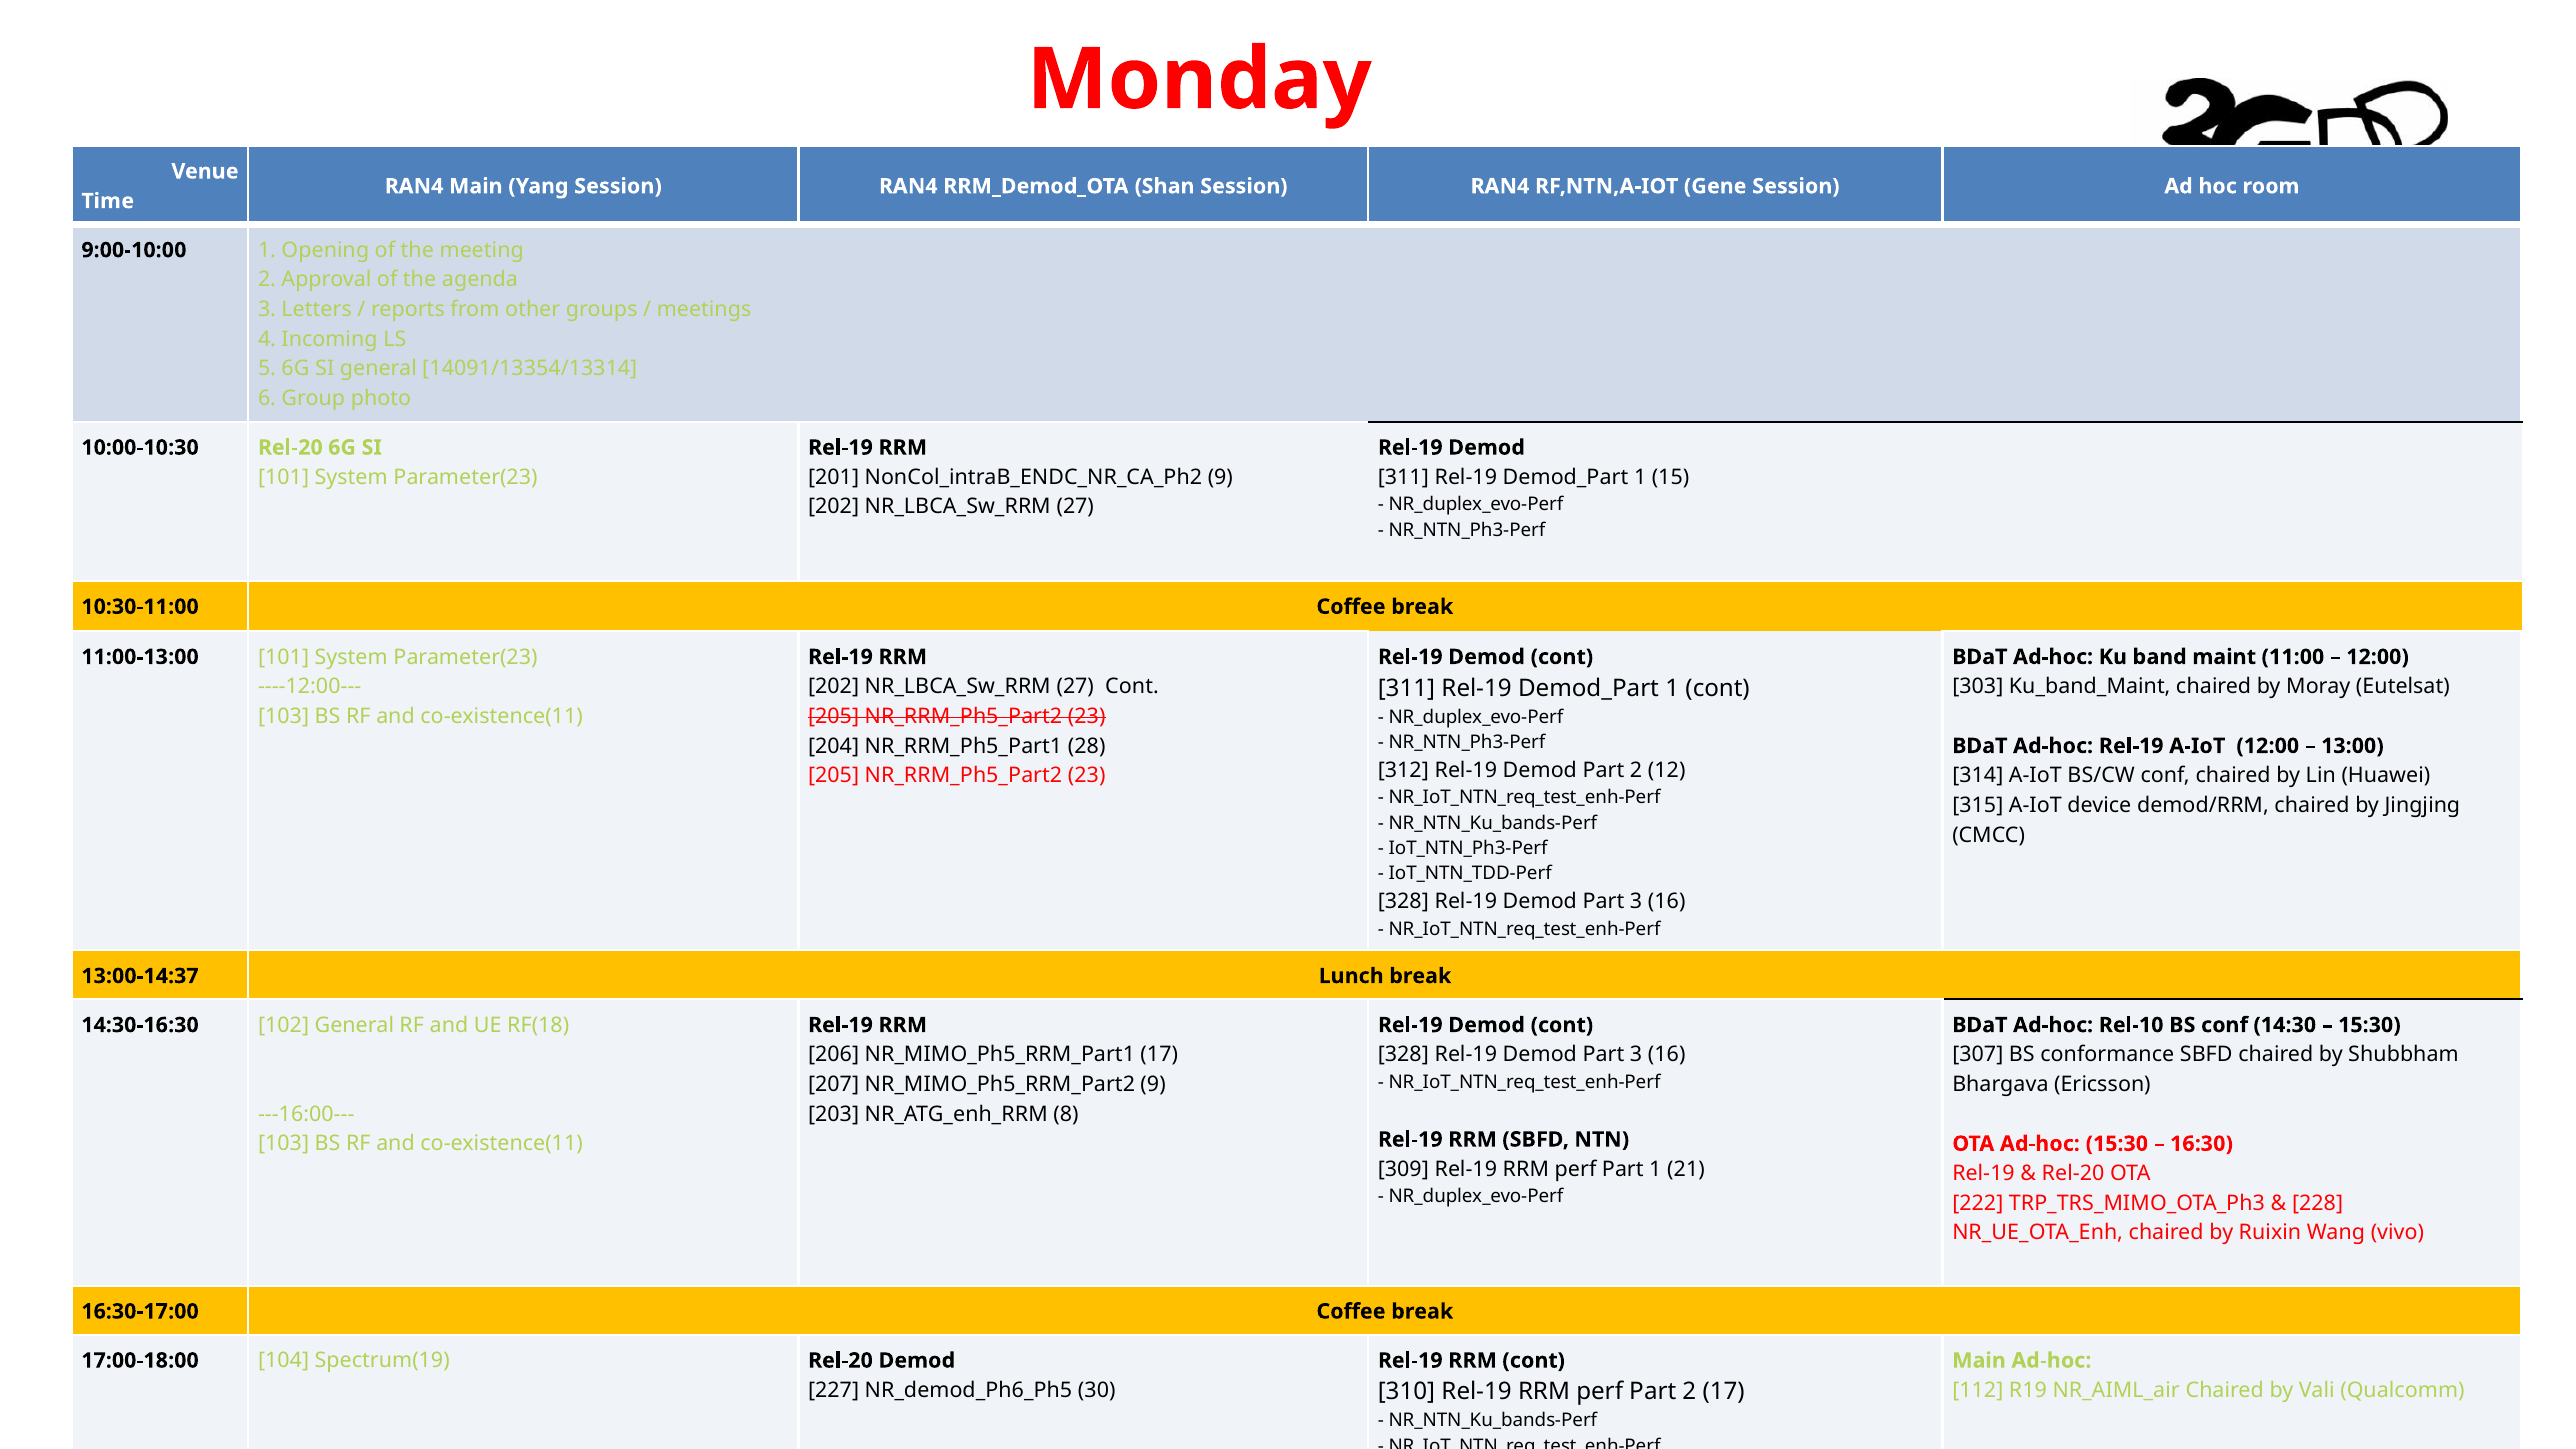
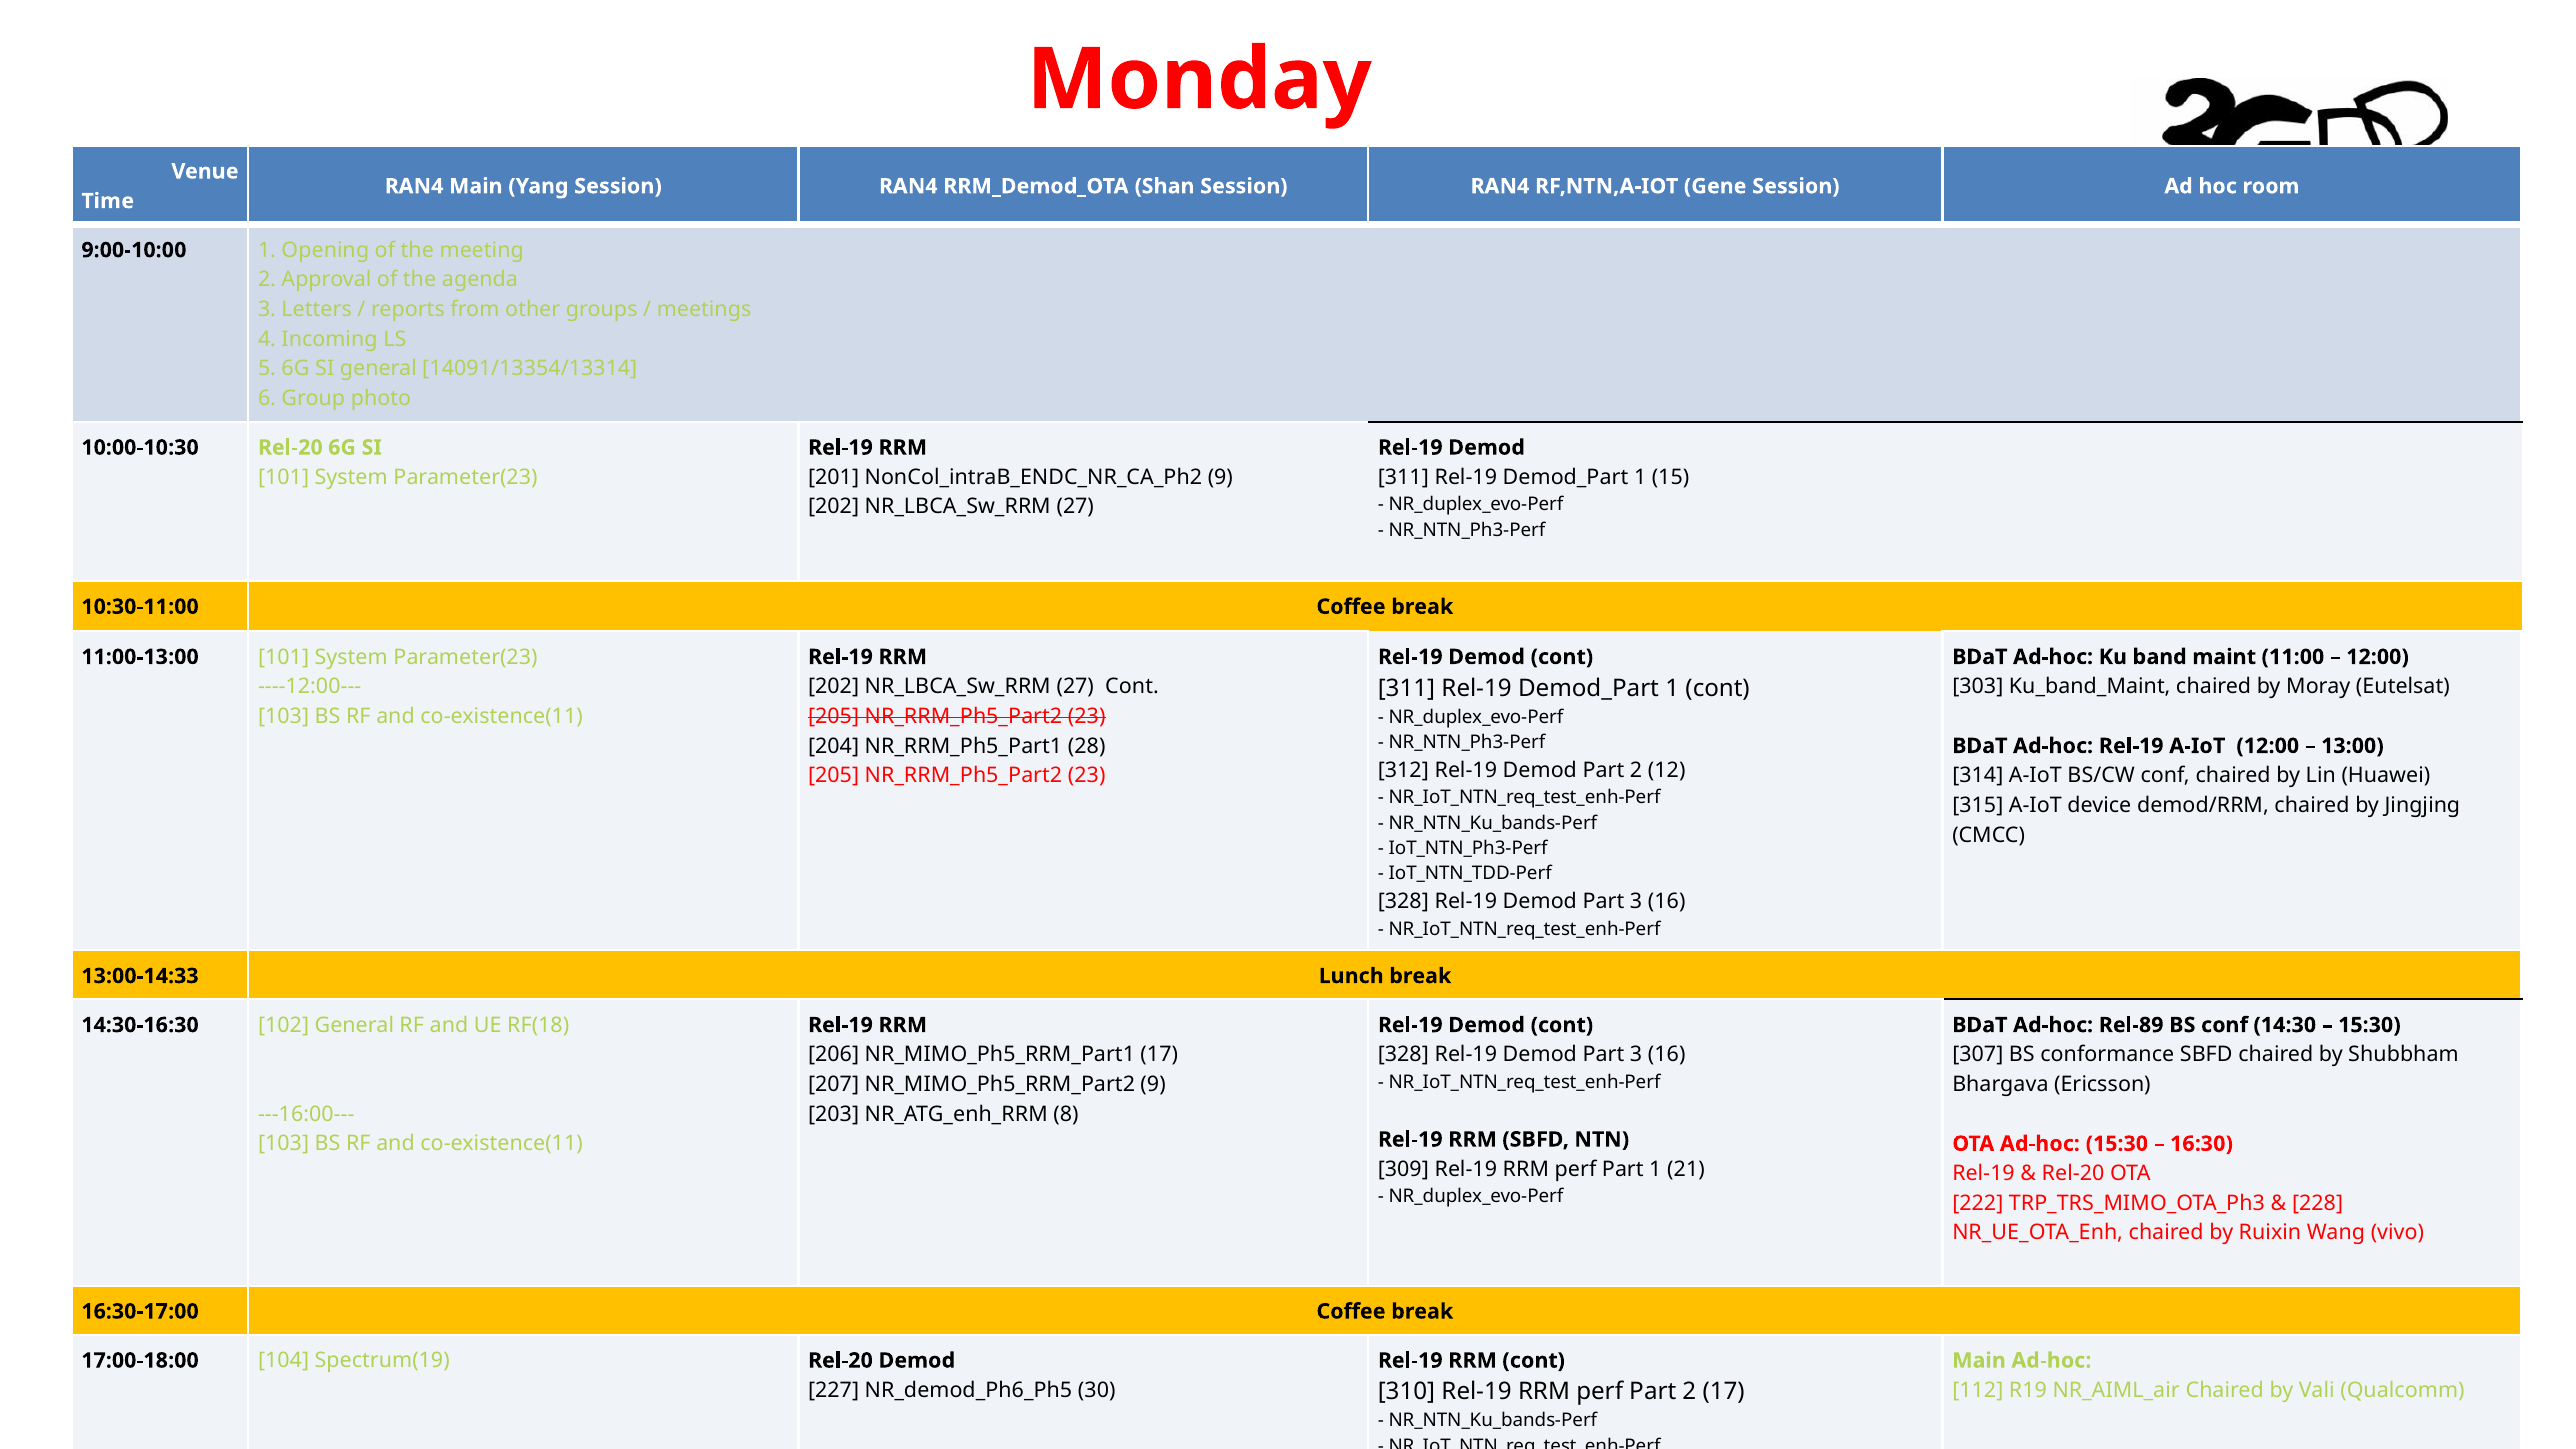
13:00-14:37: 13:00-14:37 -> 13:00-14:33 (140, 976)
Rel-10: Rel-10 -> Rel-89 (2131, 1025)
